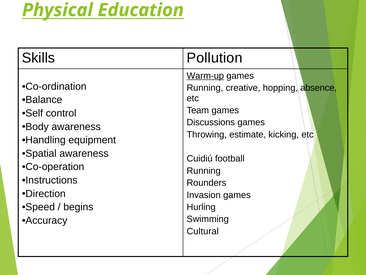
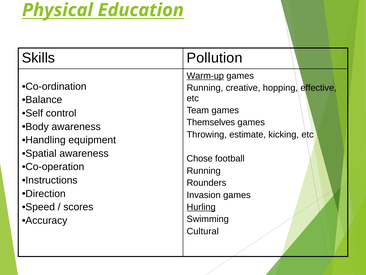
absence: absence -> effective (319, 88)
Discussions: Discussions -> Themselves (211, 122)
Cuidiú: Cuidiú -> Chose (200, 158)
begins: begins -> scores (78, 207)
Hurling underline: none -> present (201, 207)
